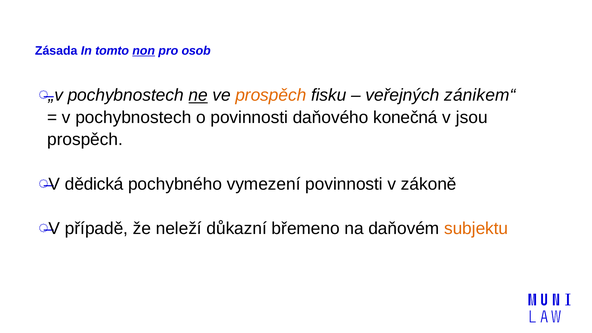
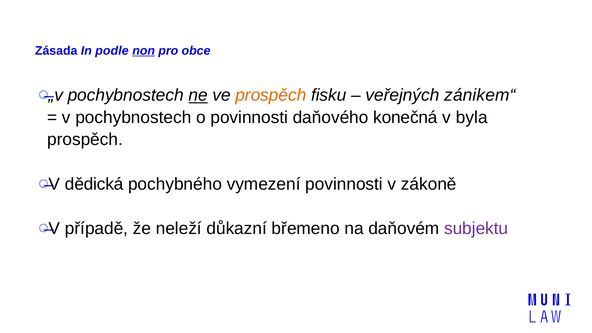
tomto: tomto -> podle (112, 51)
osob: osob -> obce (196, 51)
jsou: jsou -> byla (472, 117)
subjektu colour: orange -> purple (476, 228)
